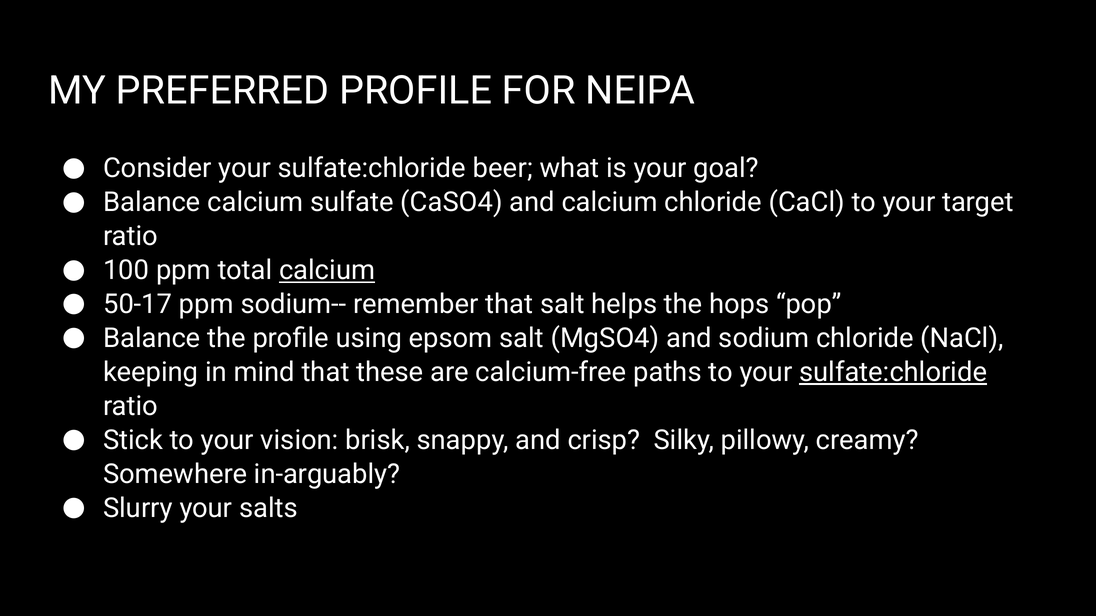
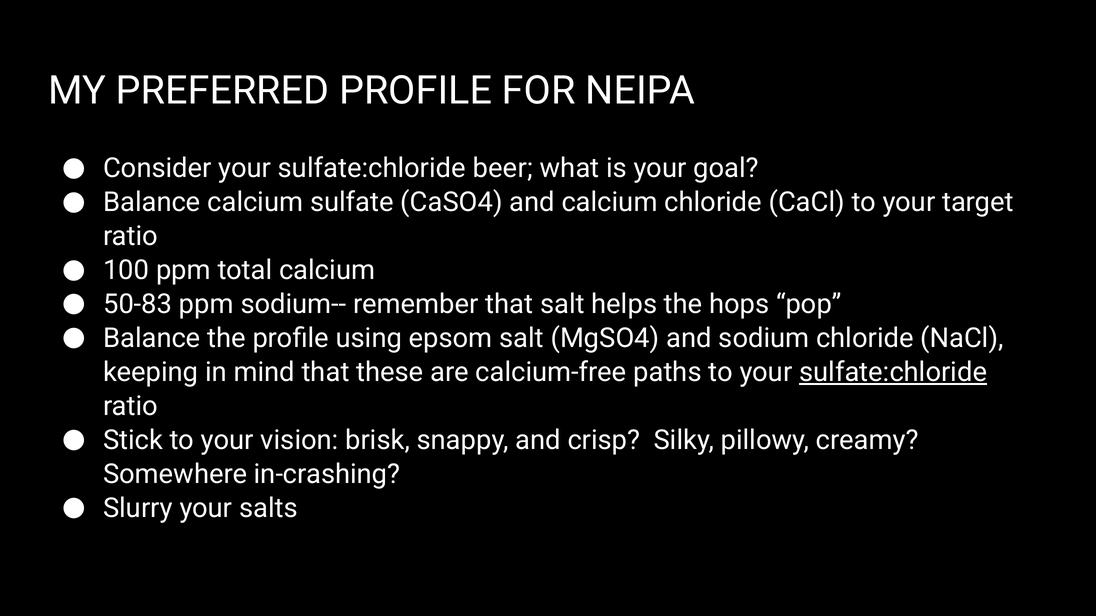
calcium underline: present -> none (327, 271)
50-17: 50-17 -> 50-83 (138, 305)
in-arguably: in-arguably -> in-crashing (327, 475)
